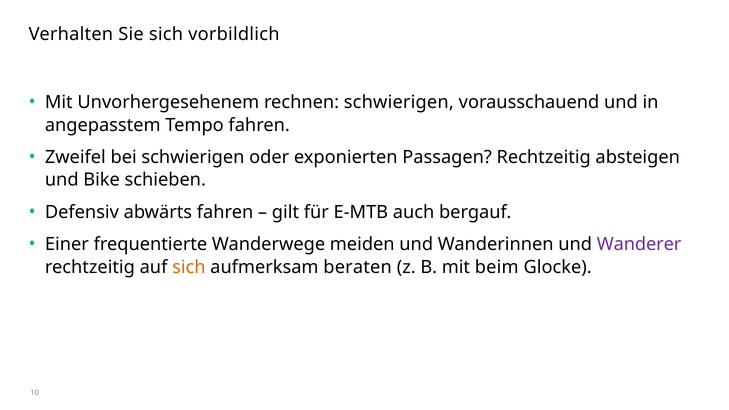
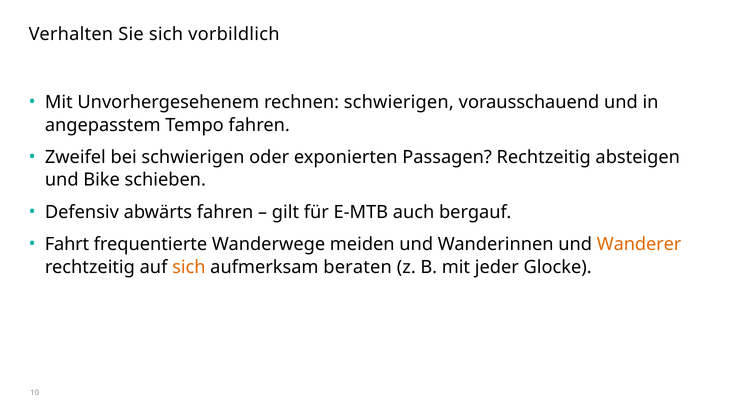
Einer: Einer -> Fahrt (67, 244)
Wanderer colour: purple -> orange (639, 244)
beim: beim -> jeder (497, 267)
